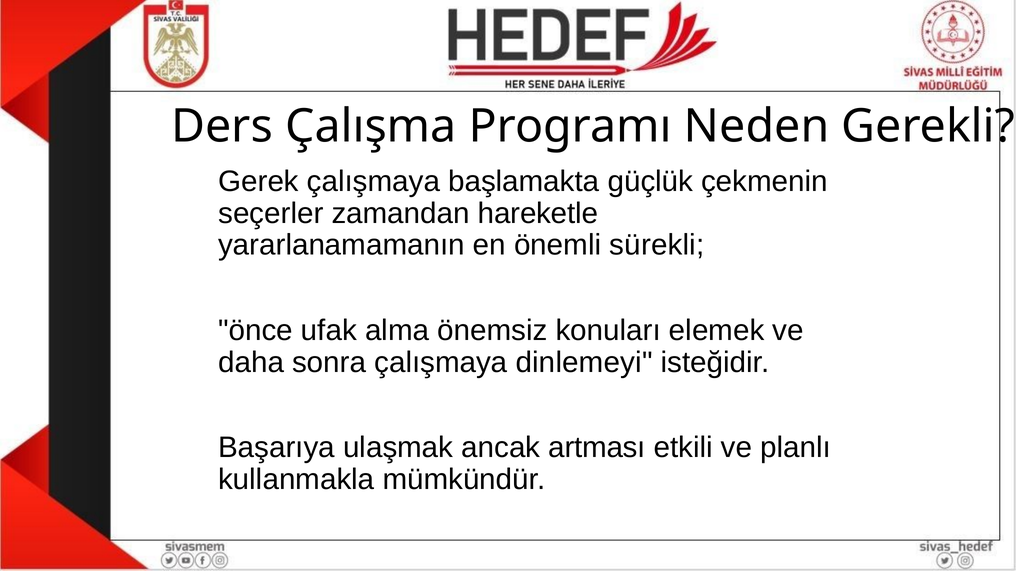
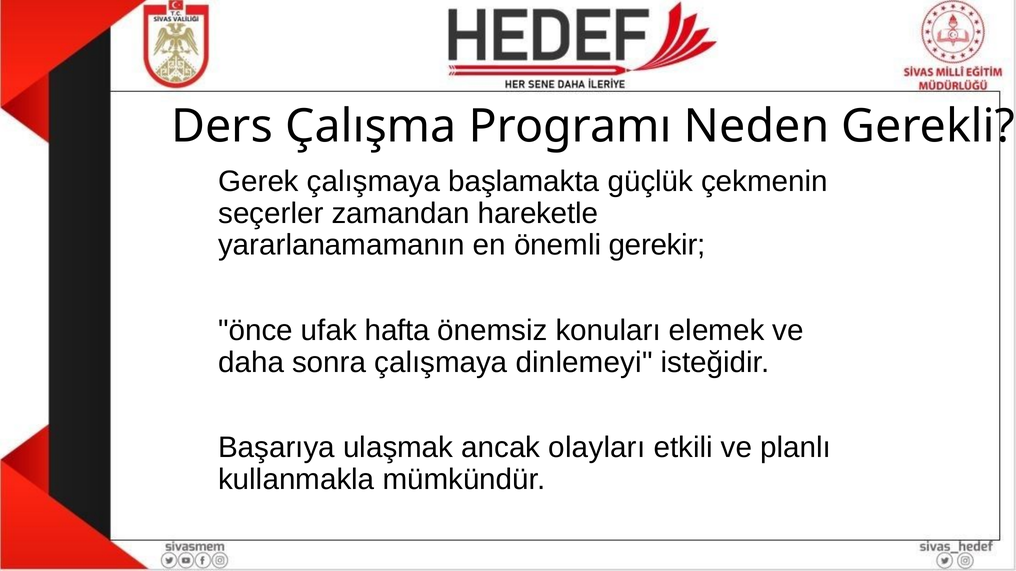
sürekli: sürekli -> gerekir (657, 245)
alma: alma -> hafta (397, 331)
artması: artması -> olayları (597, 448)
